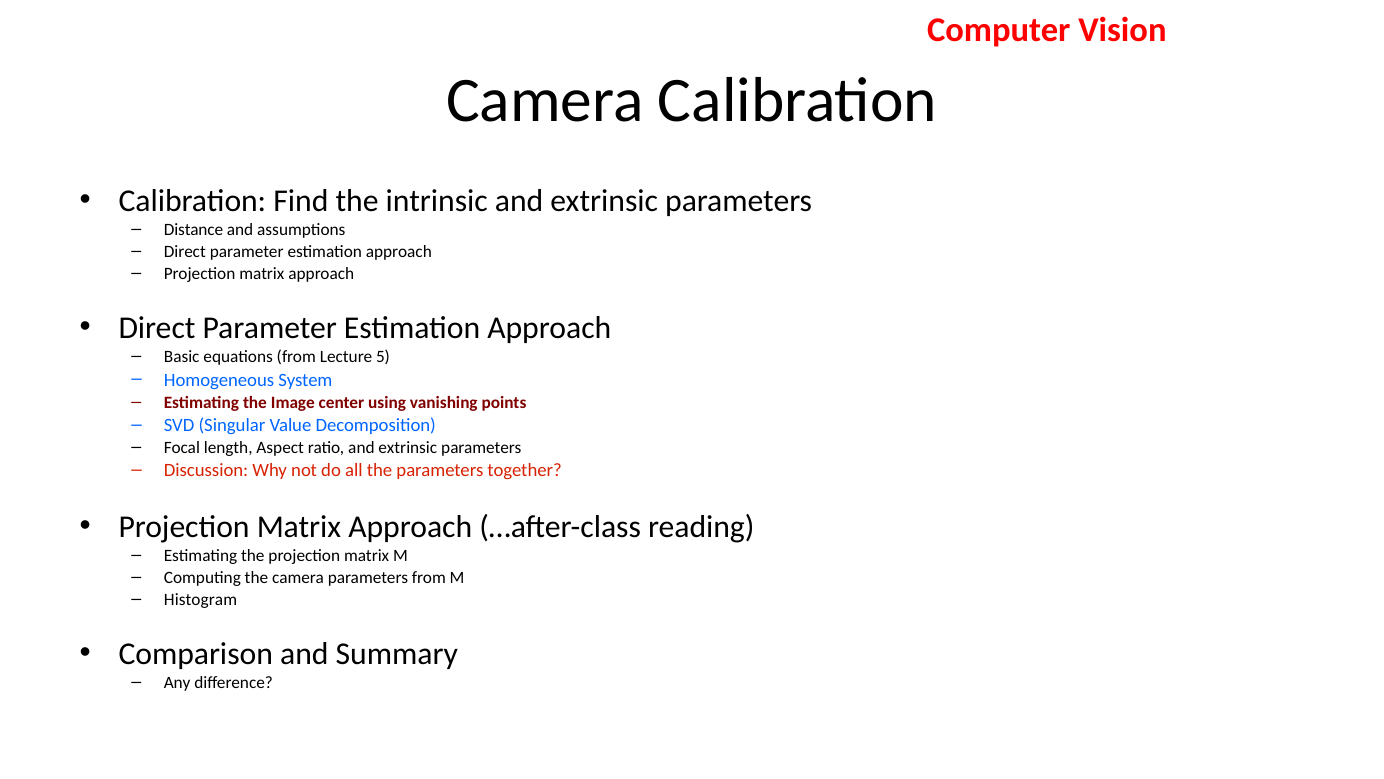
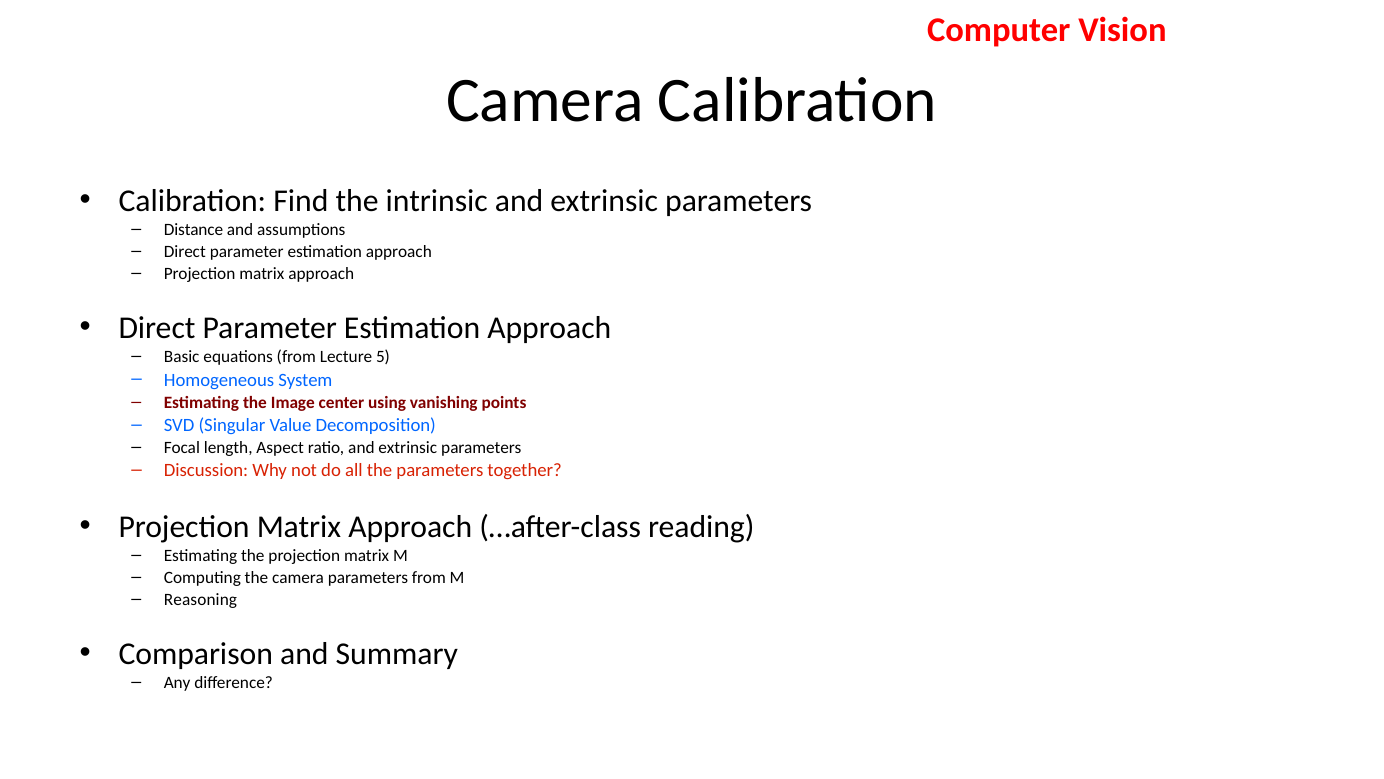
Histogram: Histogram -> Reasoning (201, 599)
